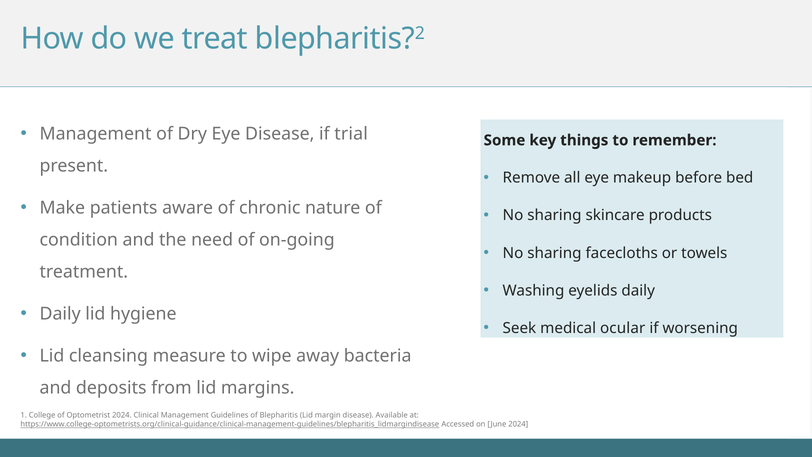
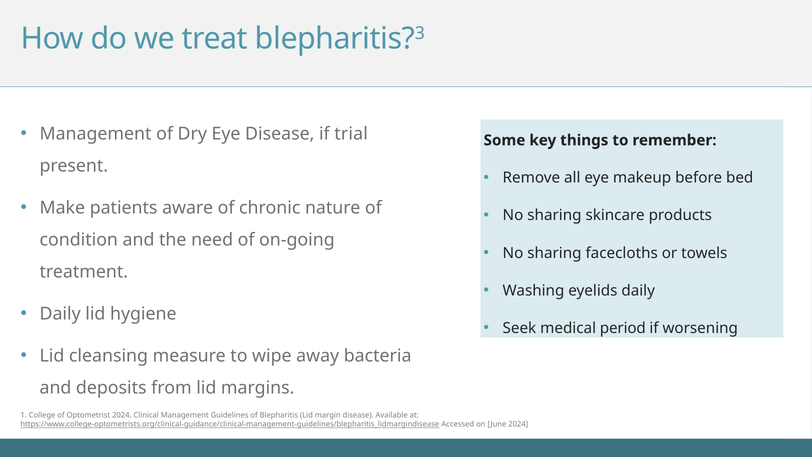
2: 2 -> 3 (420, 34)
ocular: ocular -> period (623, 328)
